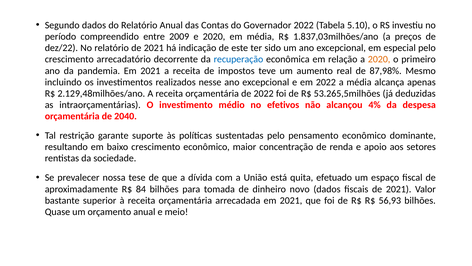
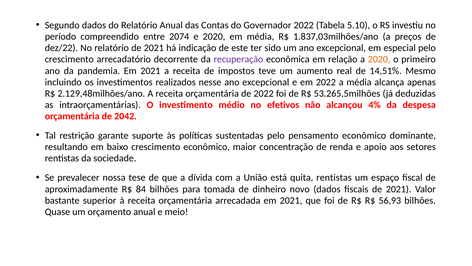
2009: 2009 -> 2074 (179, 37)
recuperação colour: blue -> purple (238, 59)
87,98%: 87,98% -> 14,51% (386, 71)
2040: 2040 -> 2042 (125, 116)
quita efetuado: efetuado -> rentistas (334, 177)
